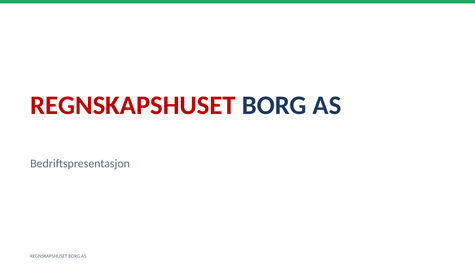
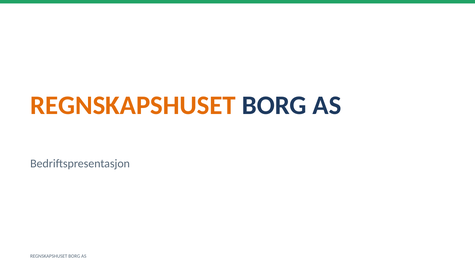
REGNSKAPSHUSET colour: red -> orange (133, 105)
